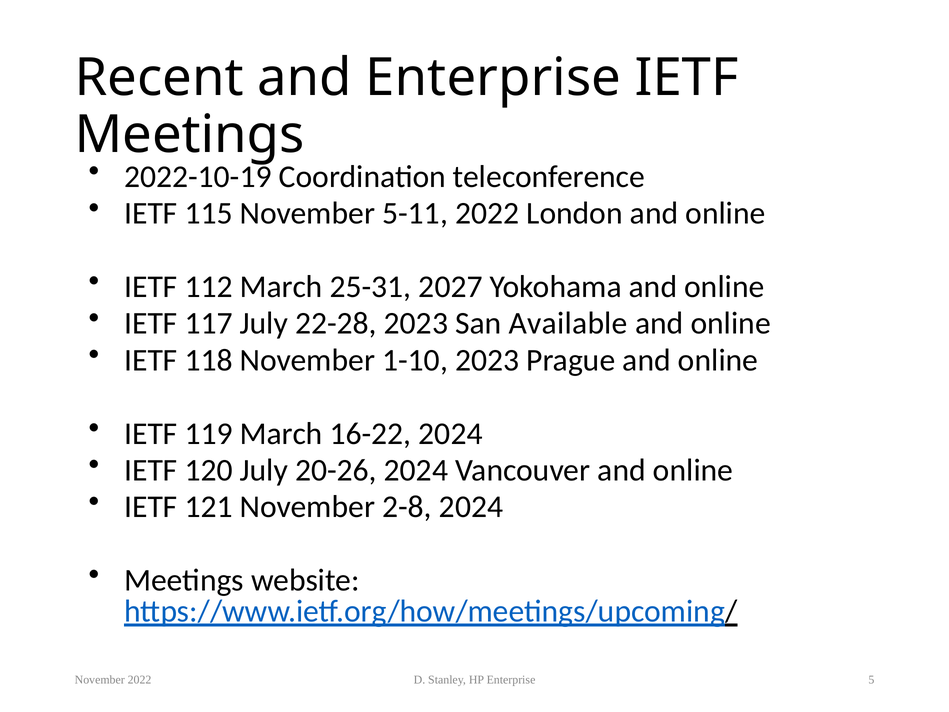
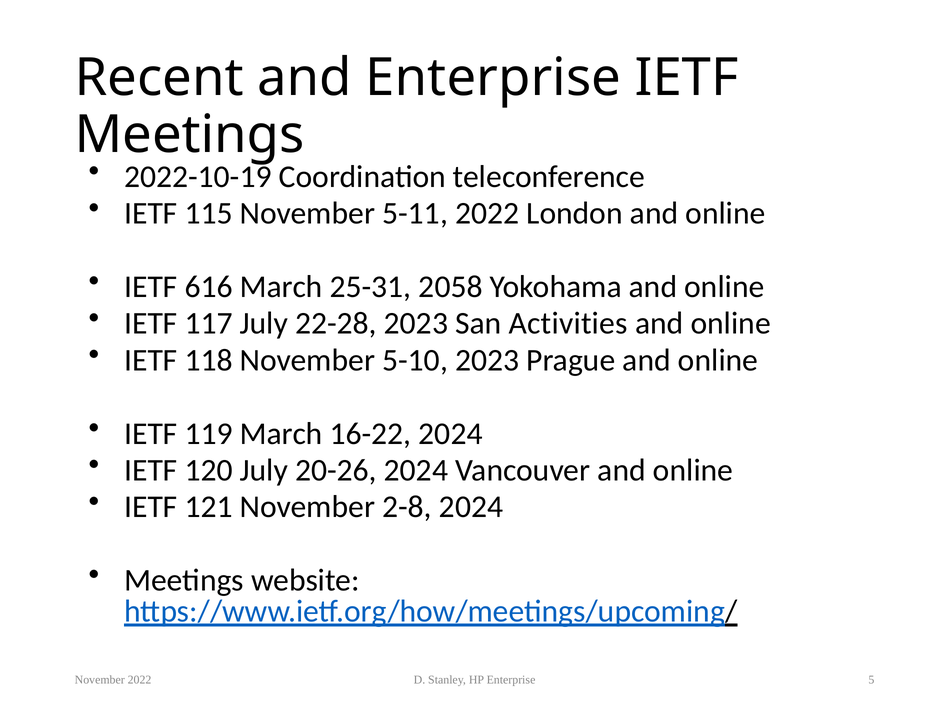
112: 112 -> 616 (209, 287)
2027: 2027 -> 2058 (451, 287)
Available: Available -> Activities (568, 323)
1-10: 1-10 -> 5-10 (415, 360)
